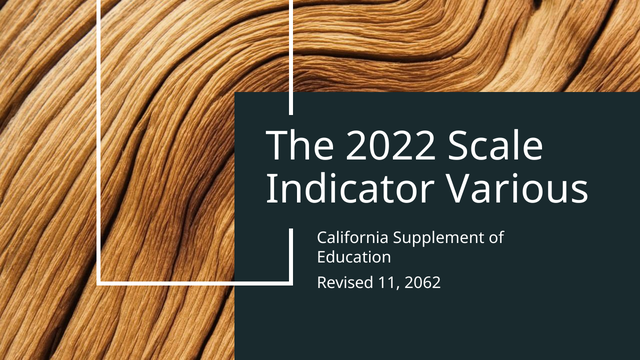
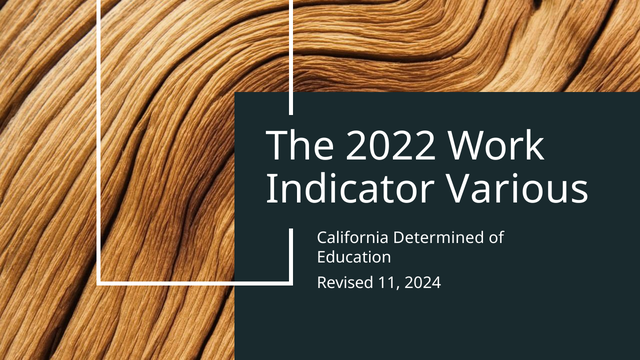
Scale: Scale -> Work (496, 146)
Supplement: Supplement -> Determined (439, 238)
2062: 2062 -> 2024 (423, 283)
